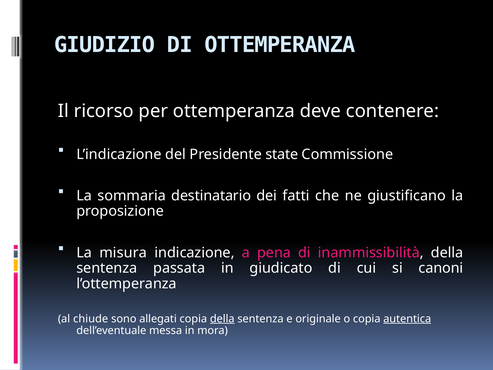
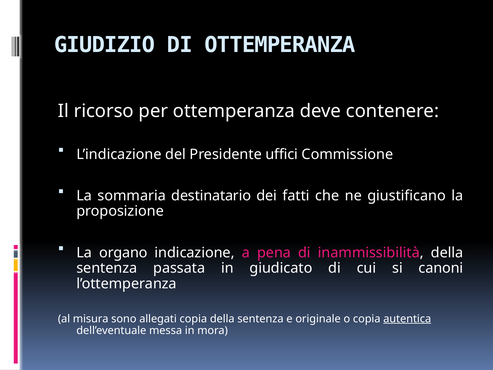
state: state -> uffici (282, 154)
misura: misura -> organo (123, 253)
chiude: chiude -> misura (91, 319)
della underline: present -> none (222, 319)
